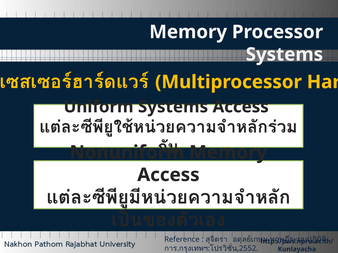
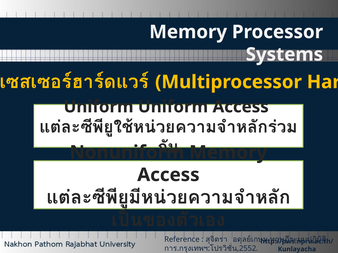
Uniform Systems: Systems -> Uniform (173, 107)
